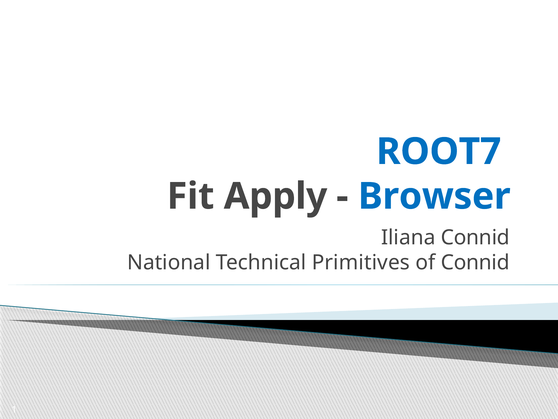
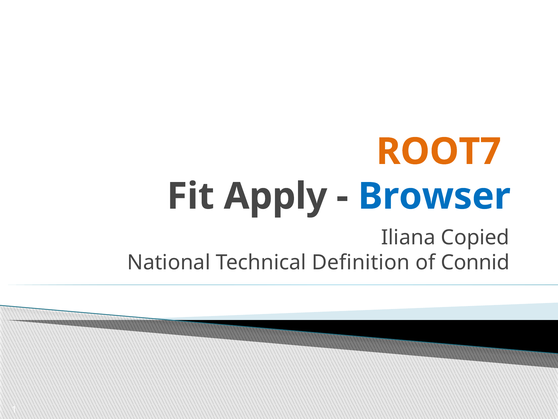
ROOT7 colour: blue -> orange (439, 151)
Iliana Connid: Connid -> Copied (475, 237)
Primitives: Primitives -> Definition (361, 262)
